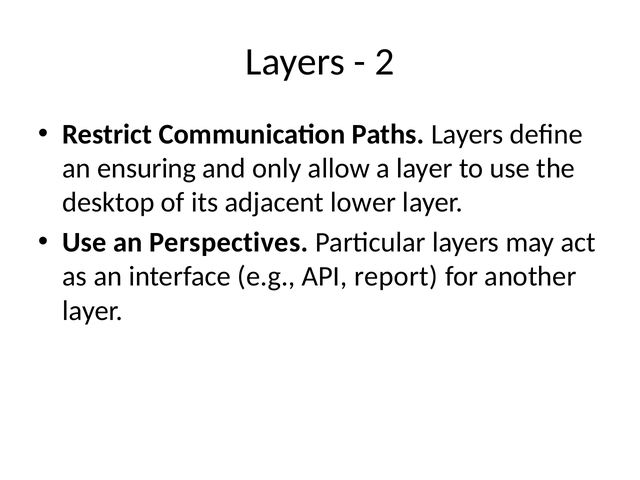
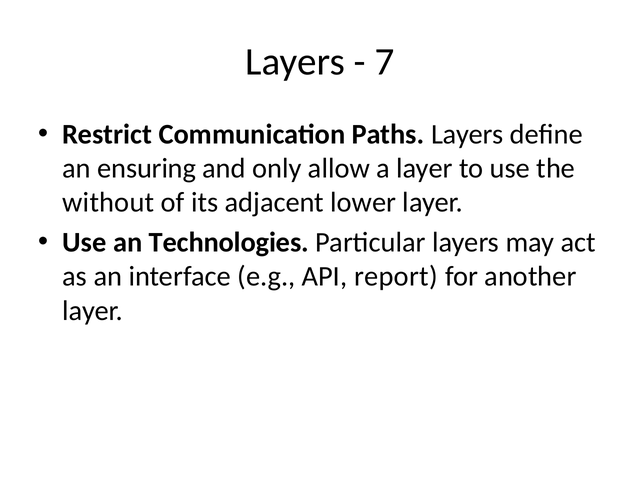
2: 2 -> 7 (384, 62)
desktop: desktop -> without (108, 203)
Perspectives: Perspectives -> Technologies (229, 242)
